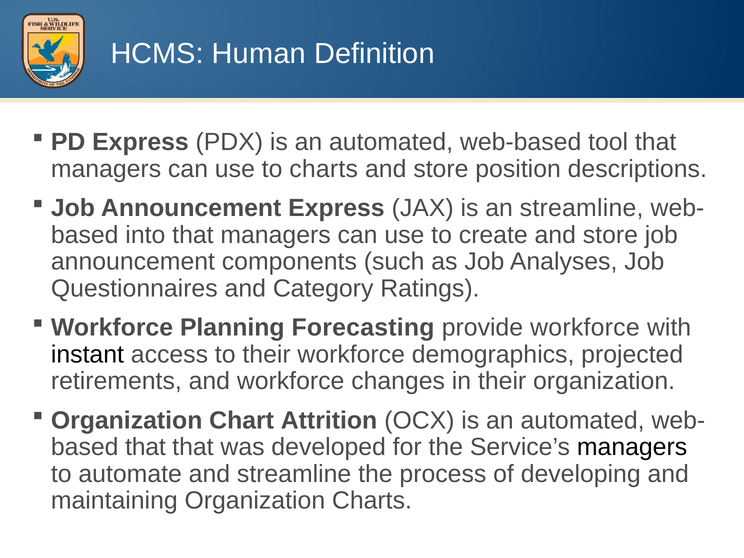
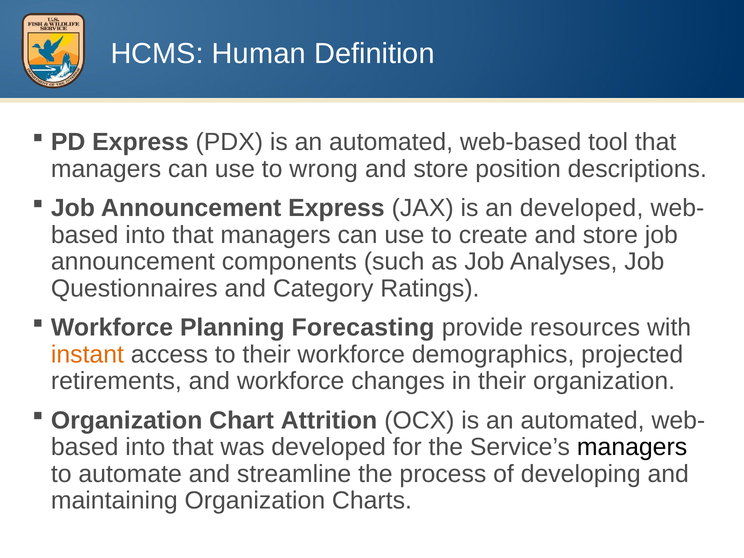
to charts: charts -> wrong (324, 169)
an streamline: streamline -> developed (582, 208)
provide workforce: workforce -> resources (585, 328)
instant colour: black -> orange (87, 354)
that: that -> into (145, 447)
